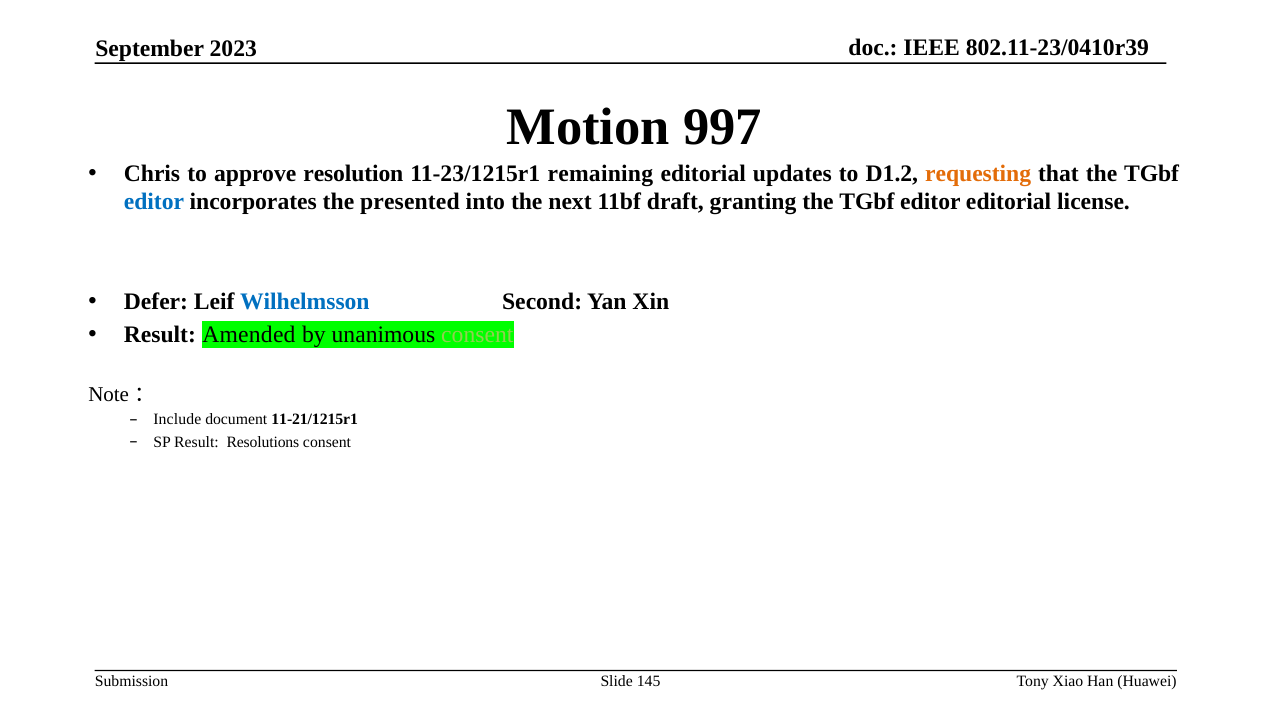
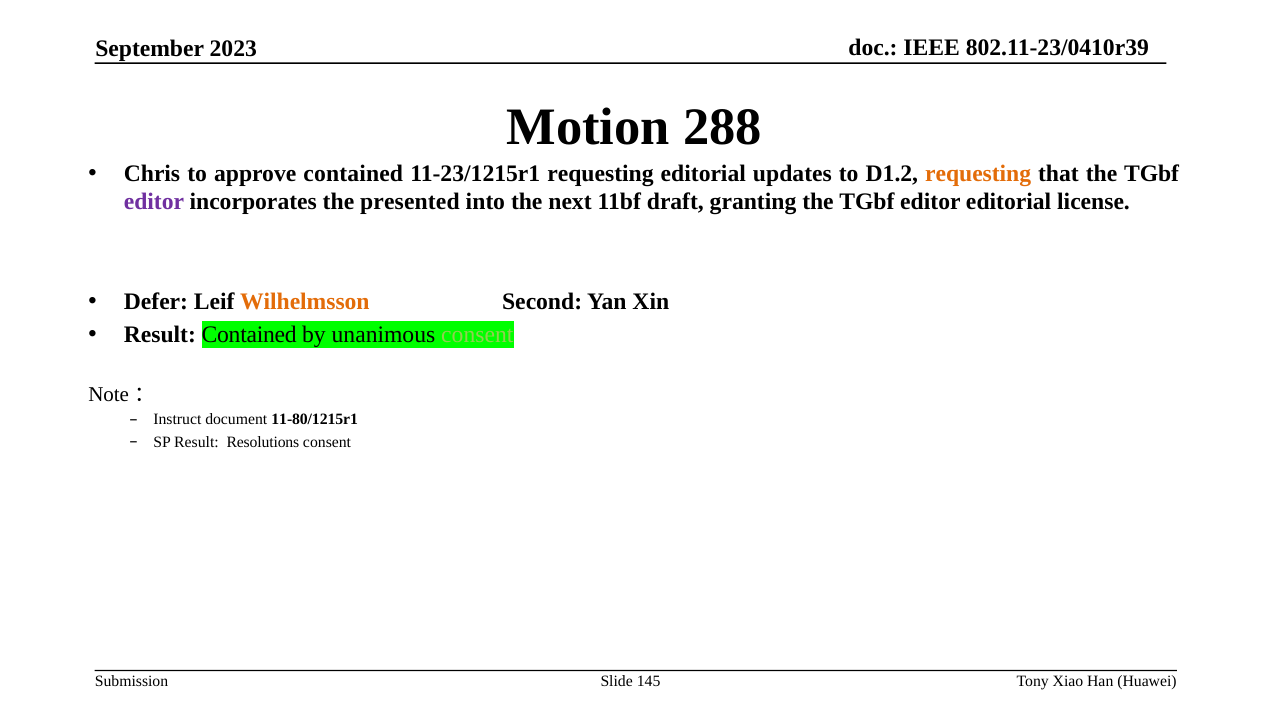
997: 997 -> 288 (722, 127)
approve resolution: resolution -> contained (353, 173)
11-23/1215r1 remaining: remaining -> requesting (601, 173)
editor colour: blue -> purple (154, 202)
Wilhelmsson colour: blue -> orange (305, 301)
Result Amended: Amended -> Contained (249, 334)
Include: Include -> Instruct (177, 419)
11-21/1215r1: 11-21/1215r1 -> 11-80/1215r1 (315, 419)
